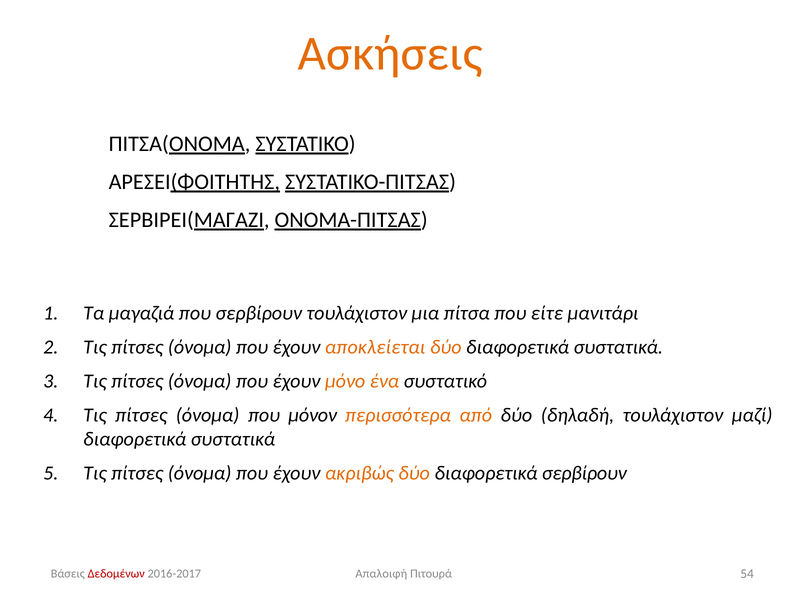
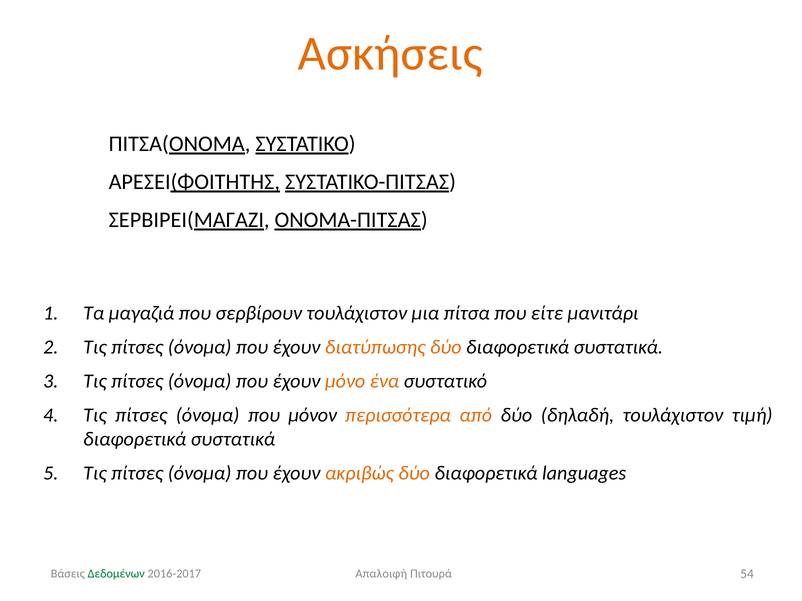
αποκλείεται: αποκλείεται -> διατύπωσης (375, 347)
μαζί: μαζί -> τιμή (752, 416)
διαφορετικά σερβίρουν: σερβίρουν -> languages (584, 474)
Δεδομένων colour: red -> green (116, 574)
